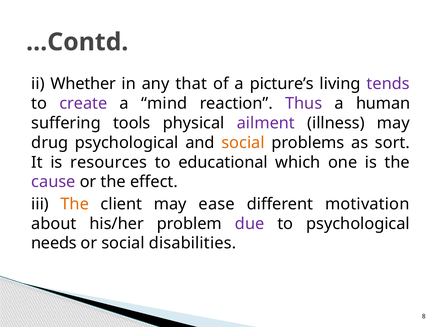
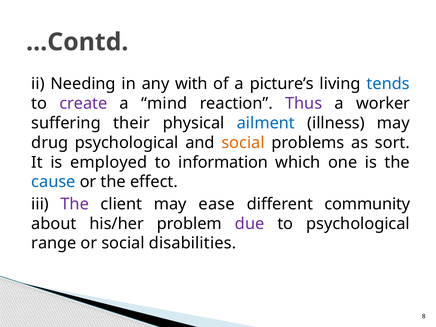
Whether: Whether -> Needing (83, 84)
that: that -> with (191, 84)
tends colour: purple -> blue (388, 84)
human: human -> worker (383, 103)
tools: tools -> their (132, 123)
ailment colour: purple -> blue (266, 123)
resources: resources -> employed (109, 162)
educational: educational -> information (223, 162)
cause colour: purple -> blue (53, 182)
The colour: orange -> purple (75, 204)
motivation: motivation -> community (367, 204)
needs: needs -> range (54, 243)
